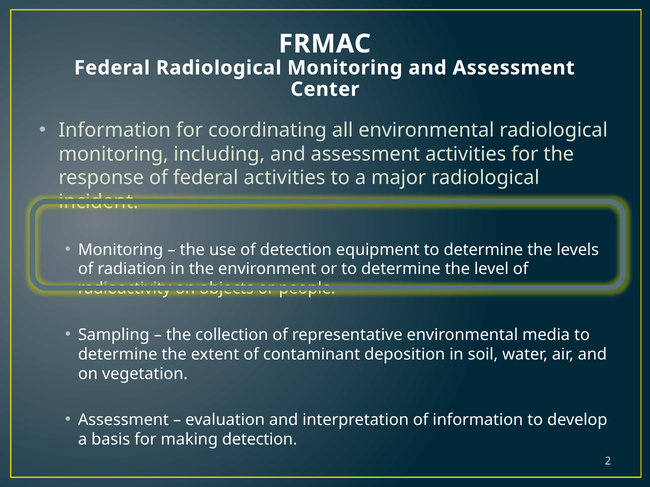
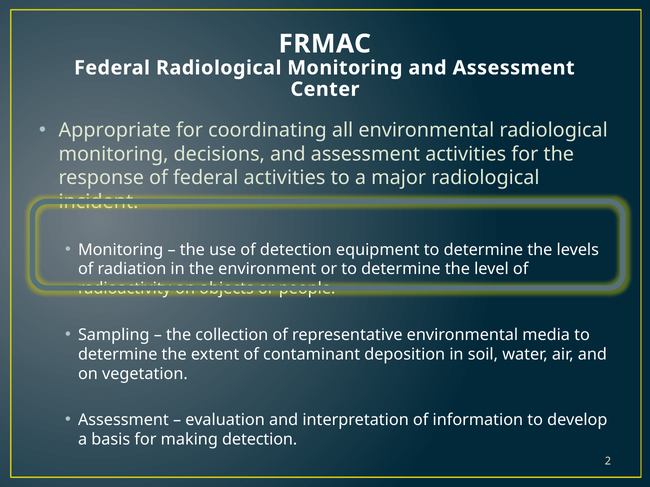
Information: Information -> Appropriate (115, 130)
including: including -> decisions (219, 154)
